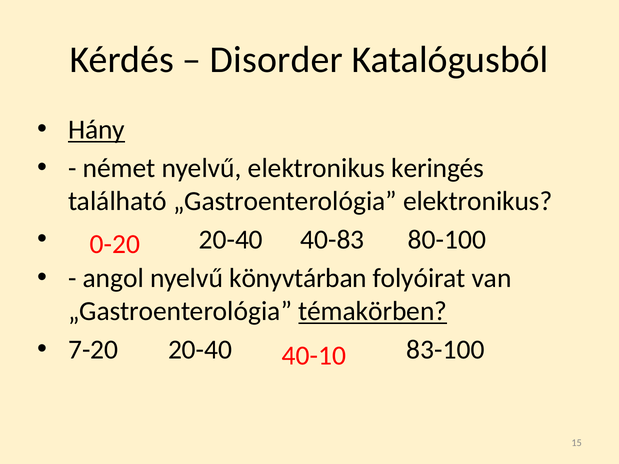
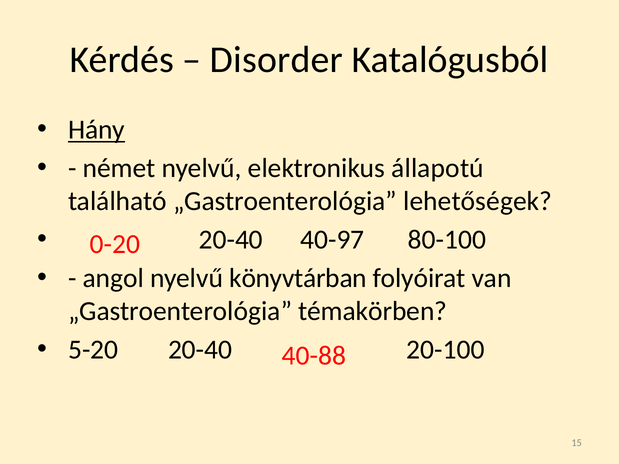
keringés: keringés -> állapotú (438, 168)
„Gastroenterológia elektronikus: elektronikus -> lehetőségek (478, 201)
40-83: 40-83 -> 40-97 (332, 240)
témakörben underline: present -> none (373, 311)
7-20: 7-20 -> 5-20 (93, 350)
83-100: 83-100 -> 20-100 (445, 350)
40-10: 40-10 -> 40-88 (314, 356)
